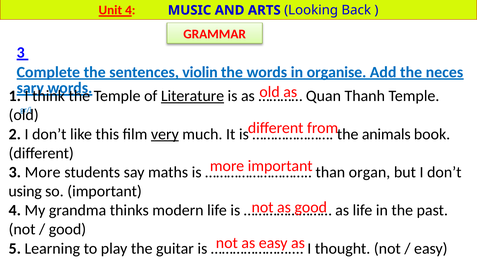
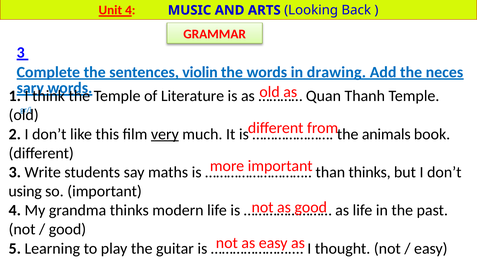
organise: organise -> drawing (336, 72)
Literature underline: present -> none (193, 96)
3 More: More -> Write (43, 172)
than organ: organ -> thinks (370, 172)
